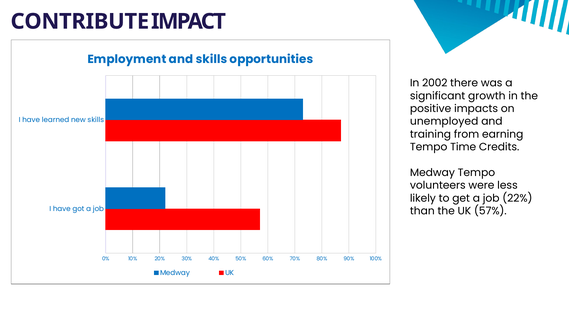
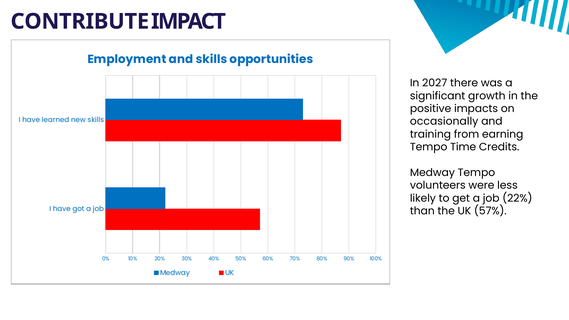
2002: 2002 -> 2027 (435, 83)
unemployed: unemployed -> occasionally (444, 121)
